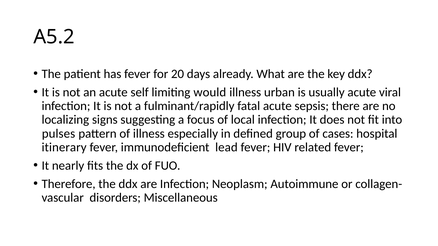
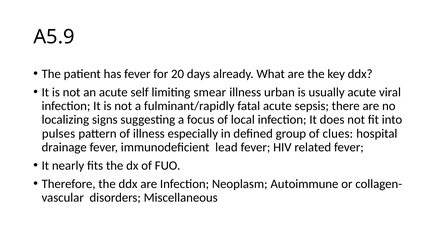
A5.2: A5.2 -> A5.9 (54, 37)
would: would -> smear (210, 92)
cases: cases -> clues (338, 134)
itinerary: itinerary -> drainage (64, 147)
